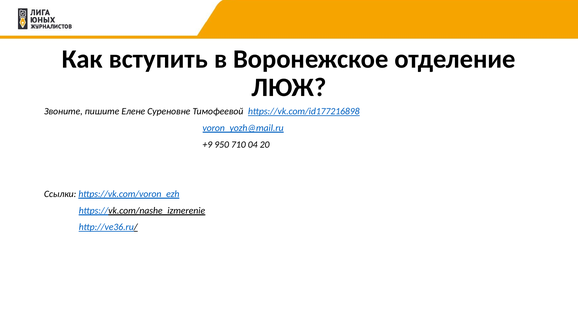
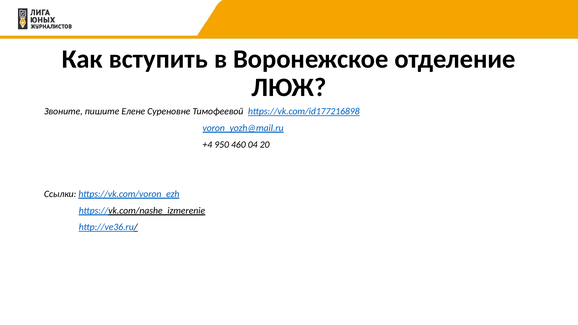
+9: +9 -> +4 (207, 145)
710: 710 -> 460 (238, 145)
